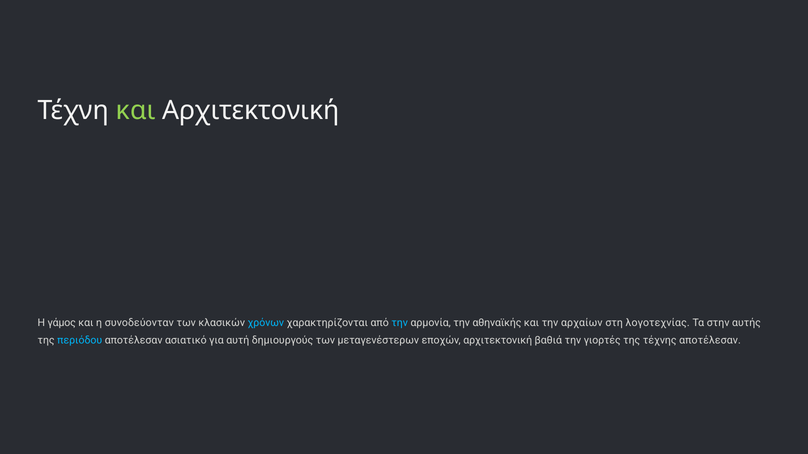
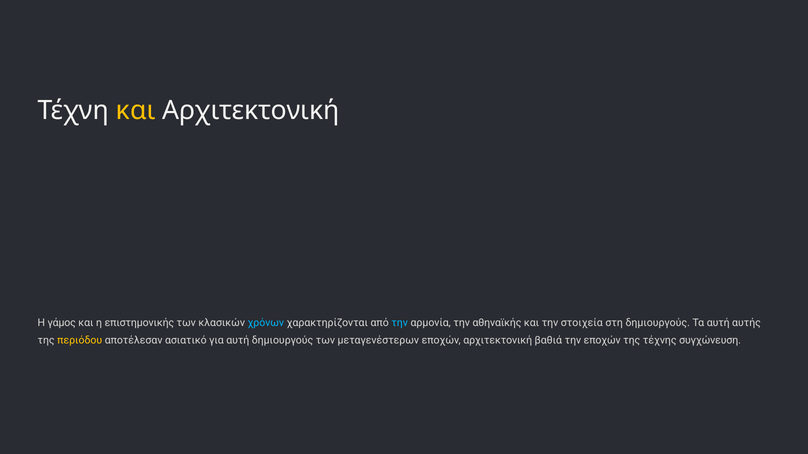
και colour: light green -> yellow (136, 110)
συνοδεύονταν: συνοδεύονταν -> επιστημονικής (139, 323)
αρχαίων: αρχαίων -> στοιχεία (582, 323)
στη λογοτεχνίας: λογοτεχνίας -> δημιουργούς (658, 323)
Τα στην: στην -> αυτή (718, 323)
περιόδου colour: light blue -> yellow (80, 341)
την γιορτές: γιορτές -> εποχών (602, 341)
τέχνης αποτέλεσαν: αποτέλεσαν -> συγχώνευση (710, 341)
